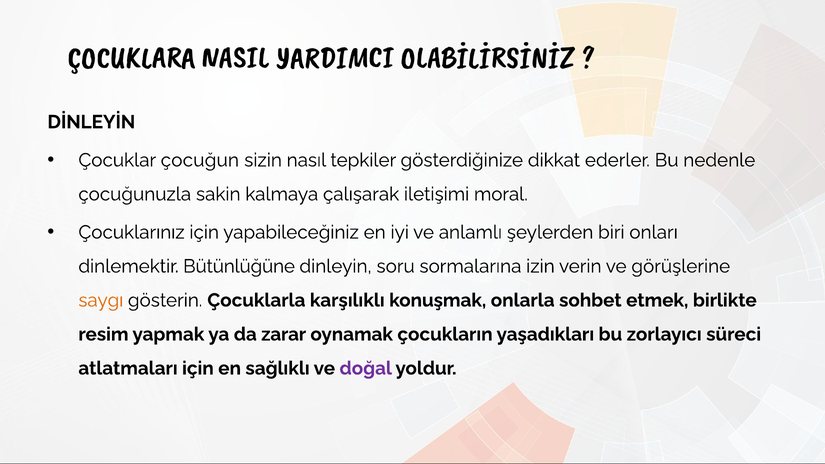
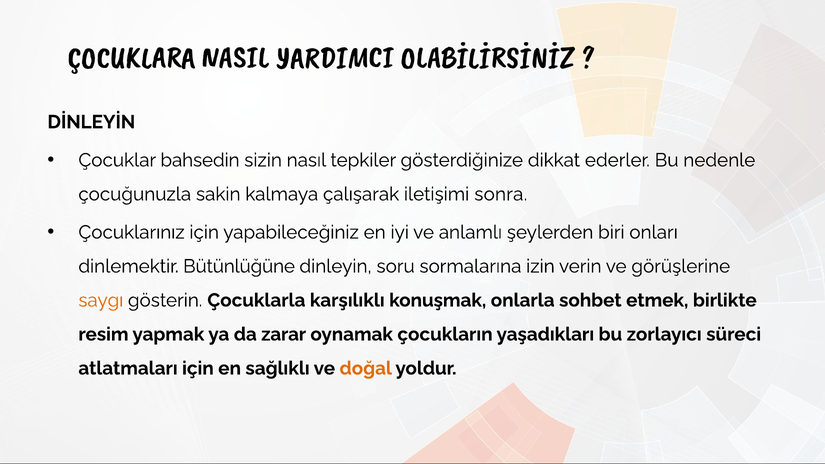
çocuğun: çocuğun -> bahsedin (200, 160)
moral: moral -> sonra (501, 194)
doğal colour: purple -> orange (366, 368)
